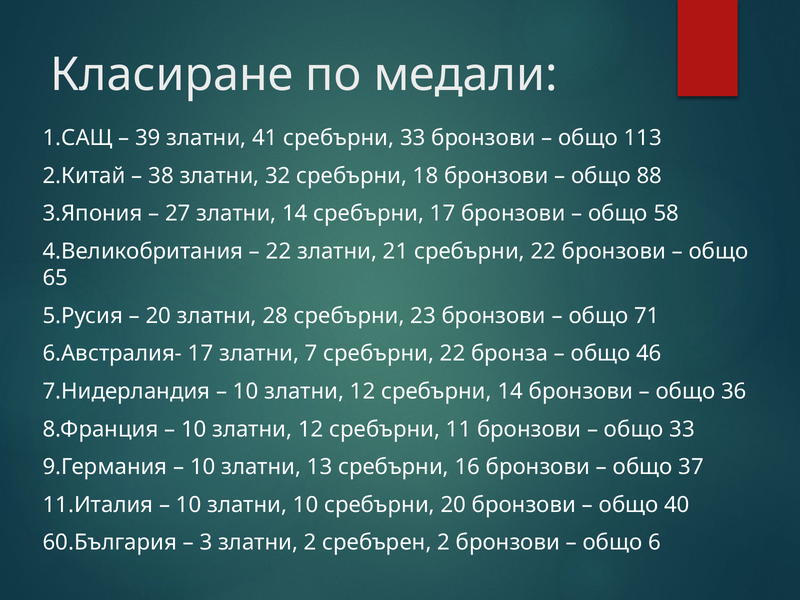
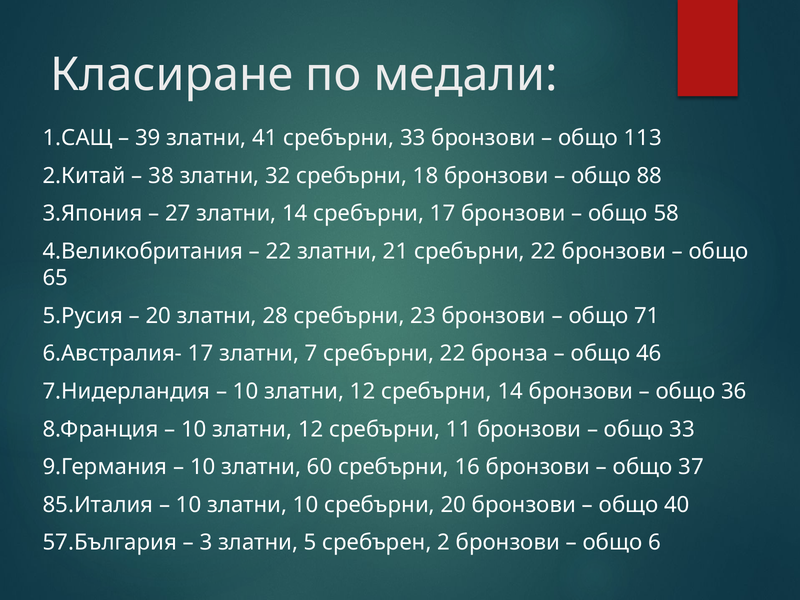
13: 13 -> 60 (320, 467)
11.Италия: 11.Италия -> 85.Италия (98, 505)
60.България: 60.България -> 57.България (110, 543)
златни 2: 2 -> 5 (310, 543)
